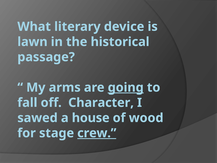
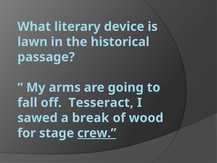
going underline: present -> none (126, 87)
Character: Character -> Tesseract (101, 103)
house: house -> break (91, 118)
